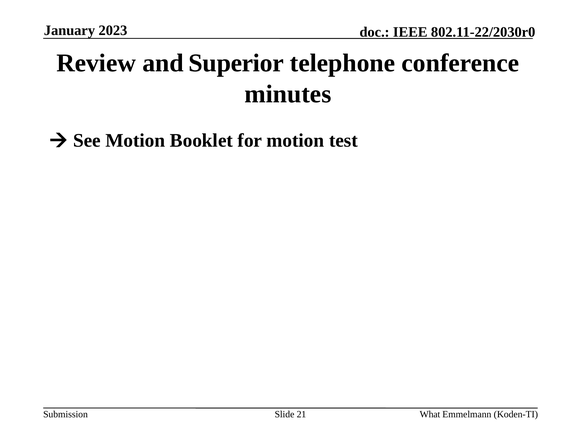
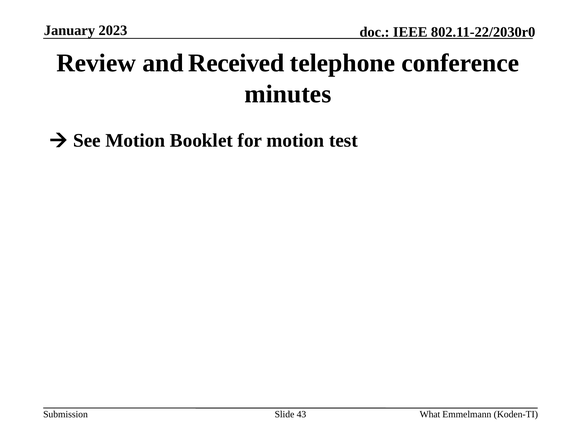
Superior: Superior -> Received (236, 63)
21: 21 -> 43 (301, 414)
